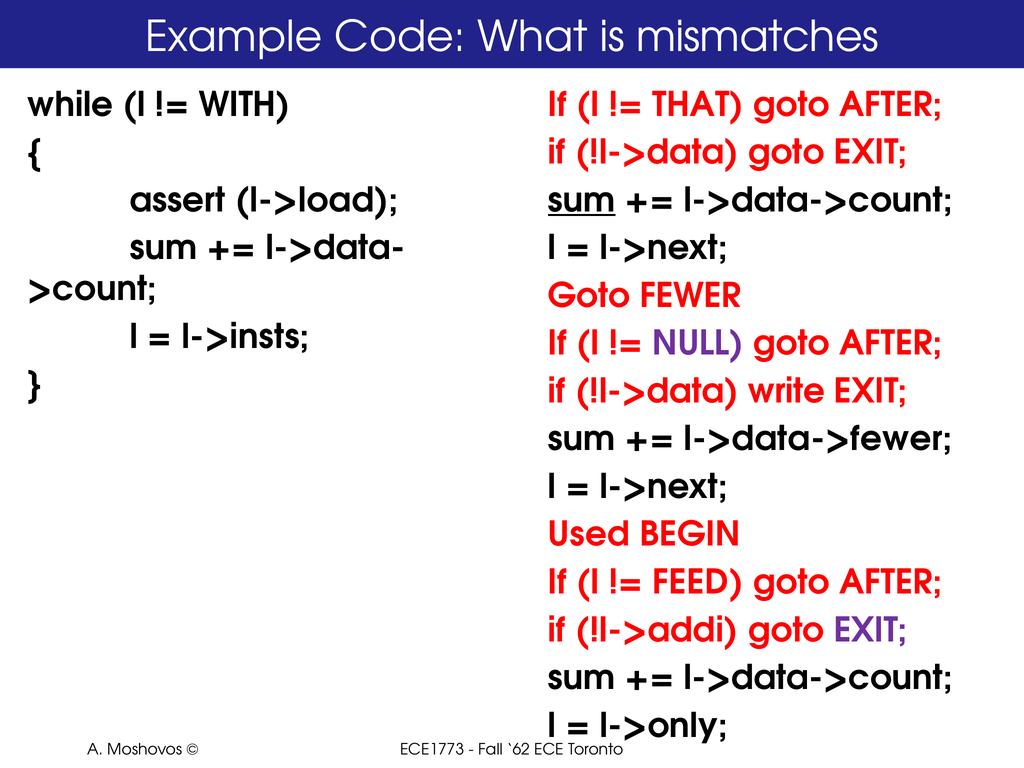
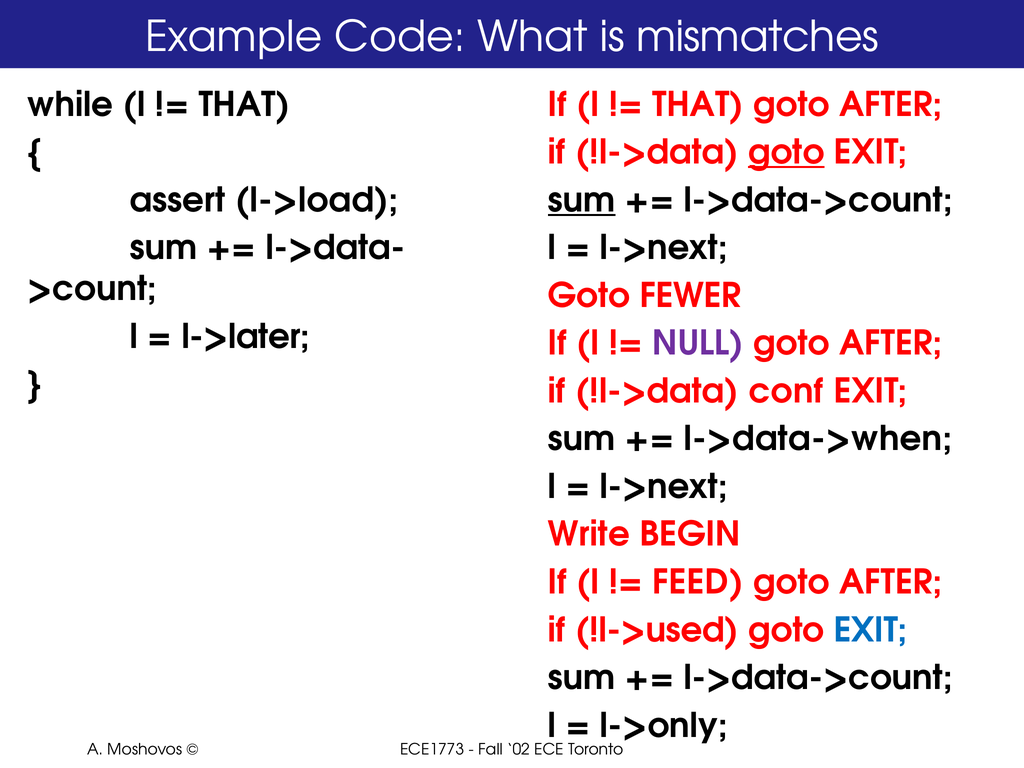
WITH: WITH -> THAT (244, 105)
goto underline: none -> present (786, 153)
l->insts: l->insts -> l->later (246, 337)
write: write -> conf (786, 391)
l->data->fewer: l->data->fewer -> l->data->when (818, 439)
Used: Used -> Write (589, 535)
!l->addi: !l->addi -> !l->used (657, 630)
EXIT colour: purple -> blue (871, 630)
62: 62 -> 02 (519, 749)
